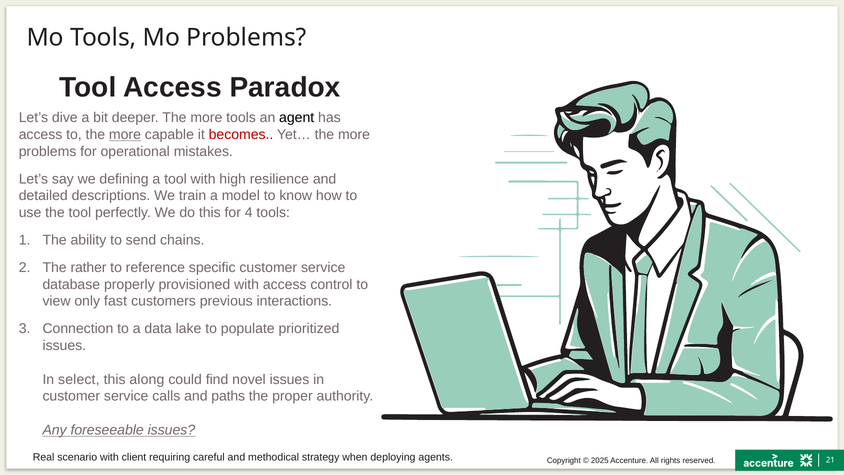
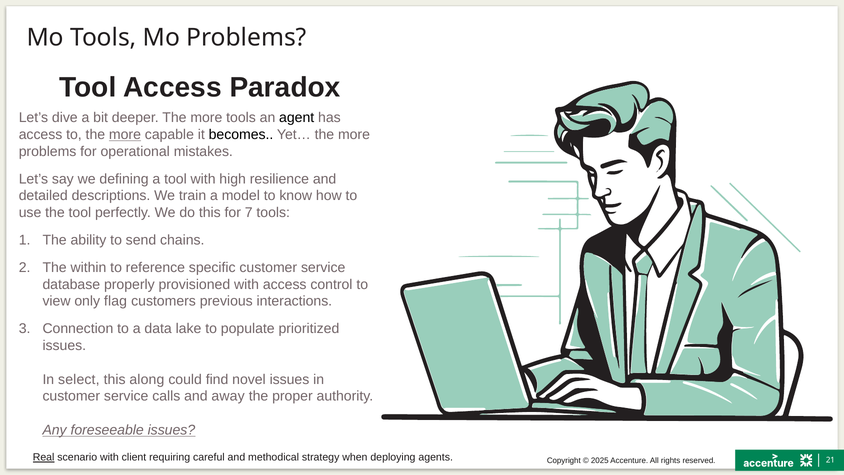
becomes colour: red -> black (241, 135)
4: 4 -> 7 (249, 213)
rather: rather -> within (88, 267)
fast: fast -> flag (116, 301)
paths: paths -> away (228, 396)
Real underline: none -> present (44, 457)
